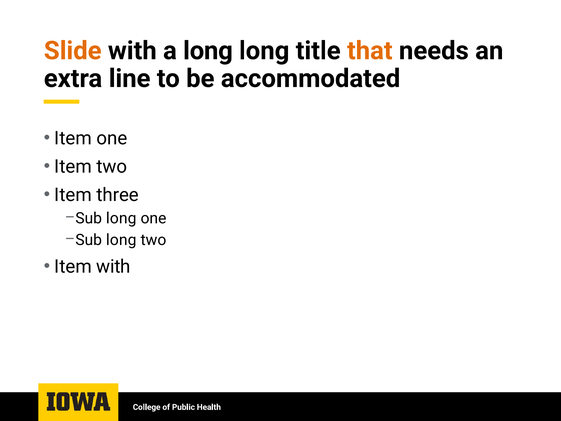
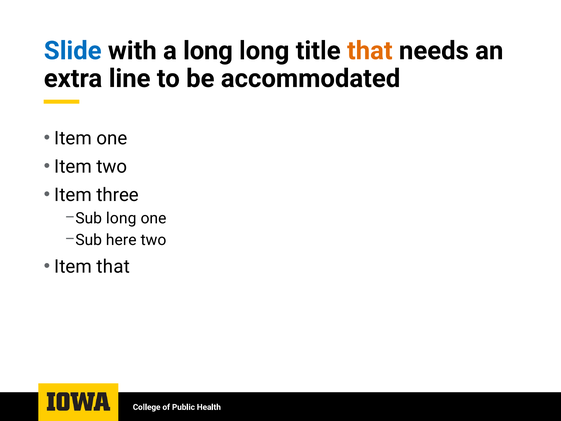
Slide colour: orange -> blue (73, 51)
long: long -> here (121, 240)
Item with: with -> that (113, 266)
